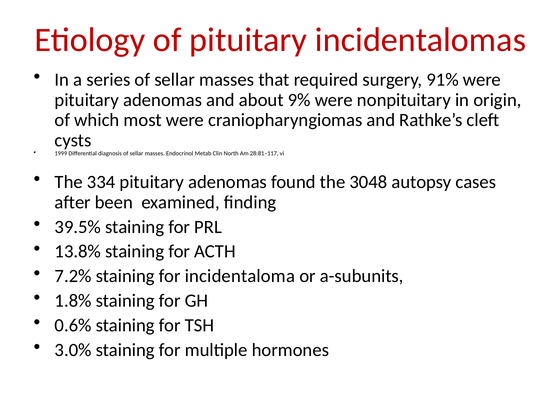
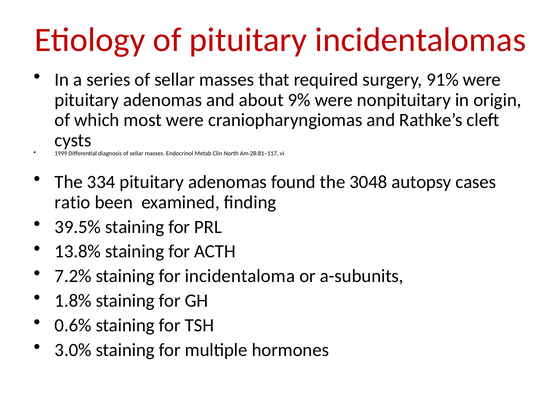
after: after -> ratio (73, 202)
